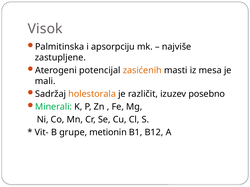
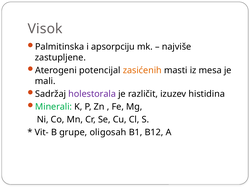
holestorala colour: orange -> purple (92, 94)
posebno: posebno -> histidina (207, 94)
metionin: metionin -> oligosah (108, 133)
